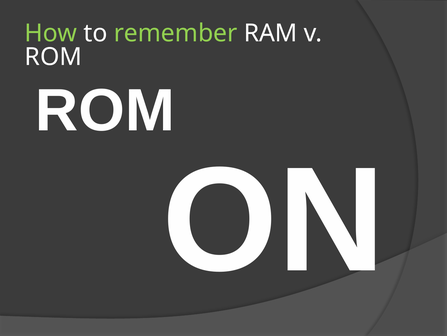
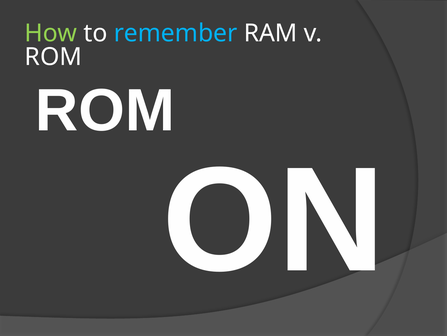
remember colour: light green -> light blue (176, 33)
